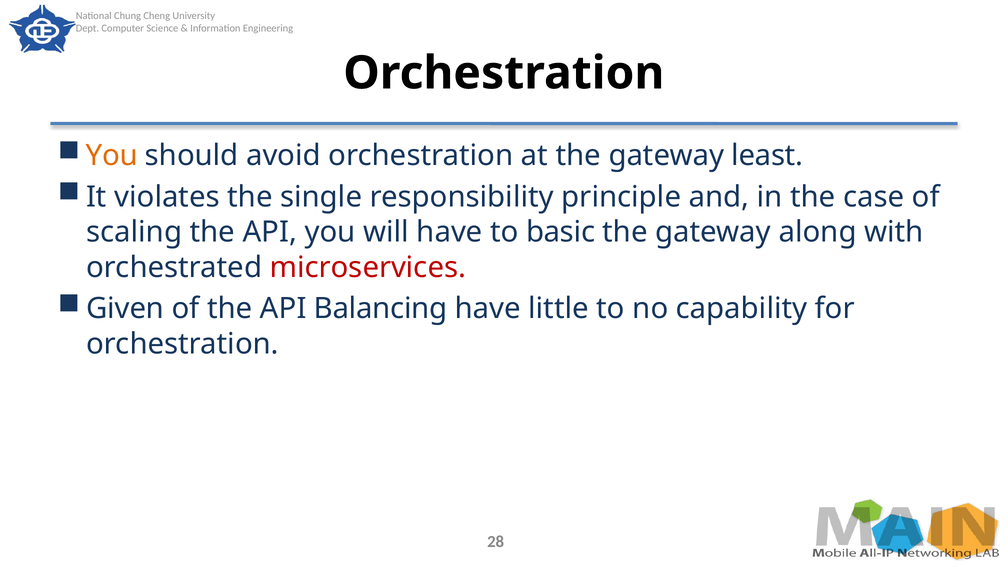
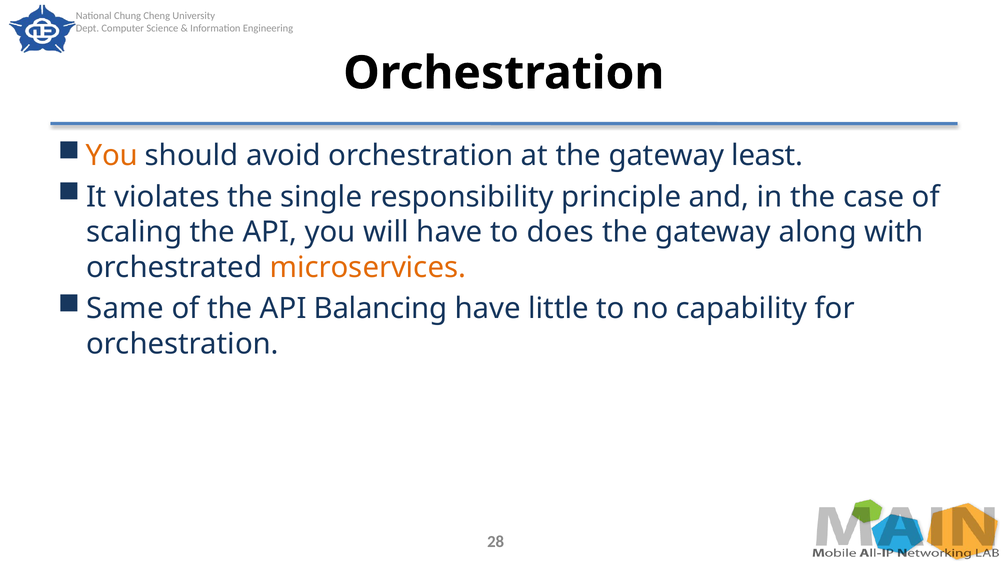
basic: basic -> does (560, 232)
microservices colour: red -> orange (368, 268)
Given: Given -> Same (125, 309)
